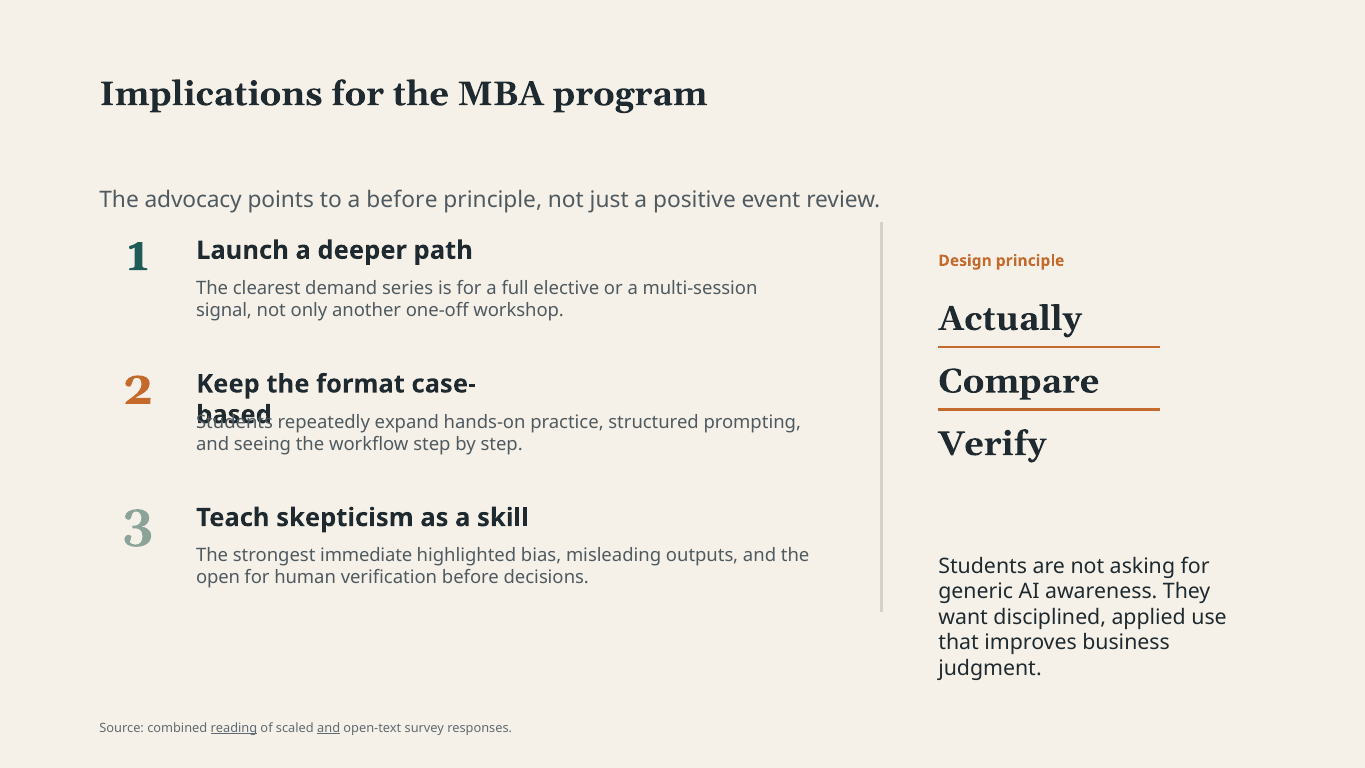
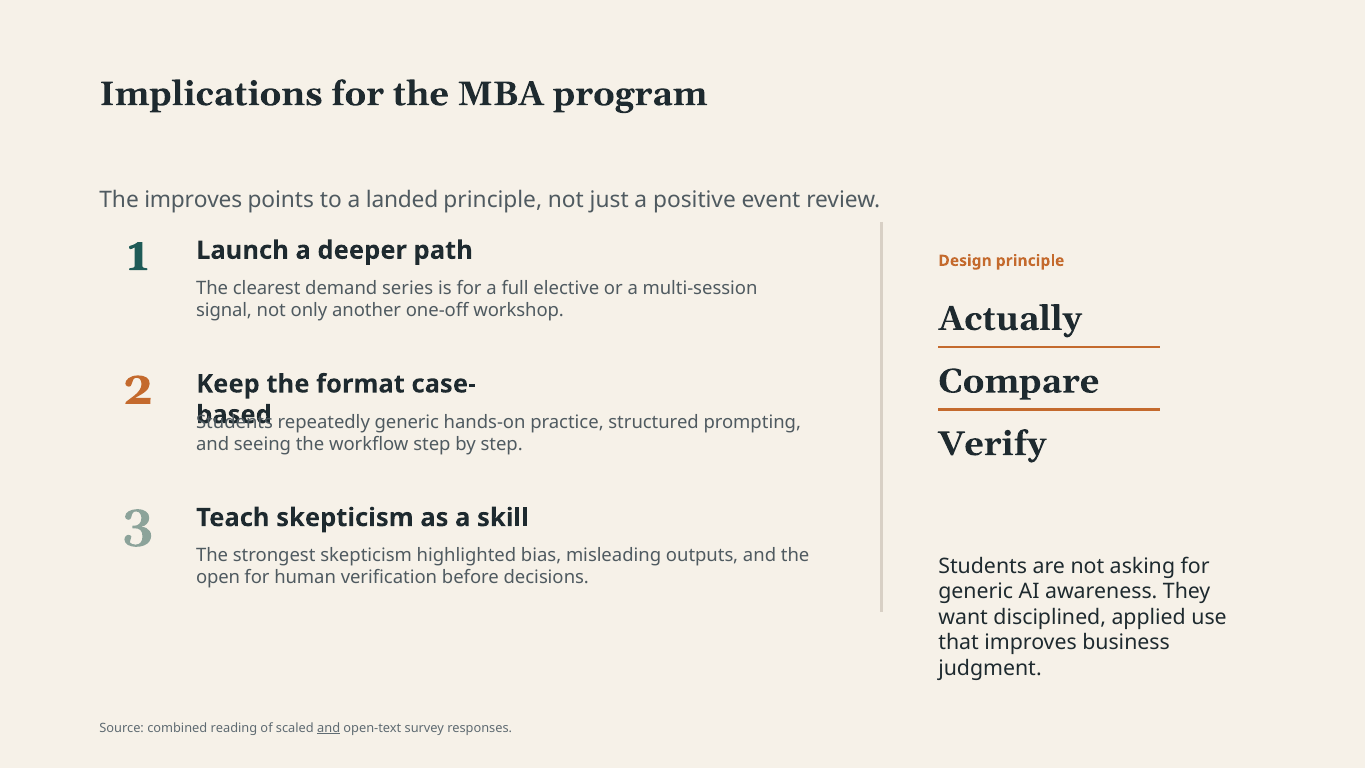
The advocacy: advocacy -> improves (193, 200)
a before: before -> landed (402, 200)
repeatedly expand: expand -> generic (407, 422)
strongest immediate: immediate -> skepticism (366, 556)
reading underline: present -> none (234, 728)
